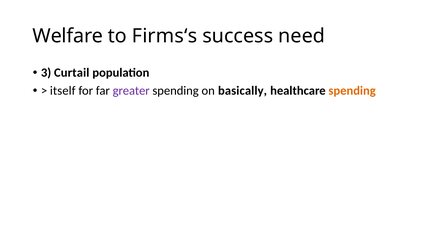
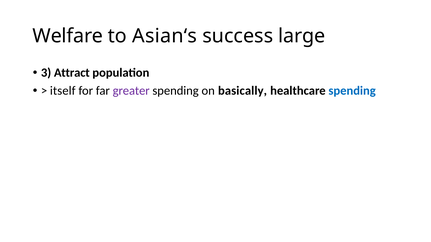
Firms‘s: Firms‘s -> Asian‘s (165, 36)
need: need -> large (302, 36)
Curtail: Curtail -> Attract (72, 73)
spending colour: orange -> blue (352, 91)
